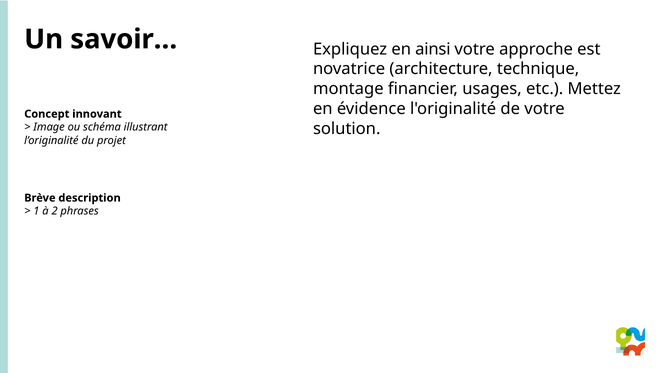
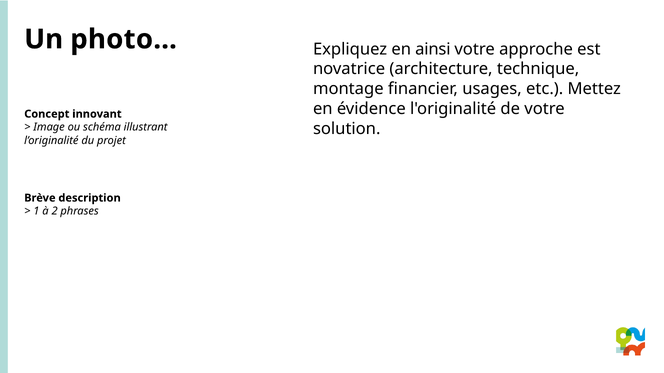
savoir…: savoir… -> photo… (124, 39)
